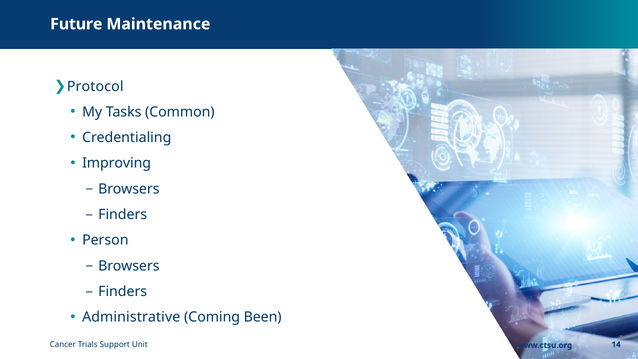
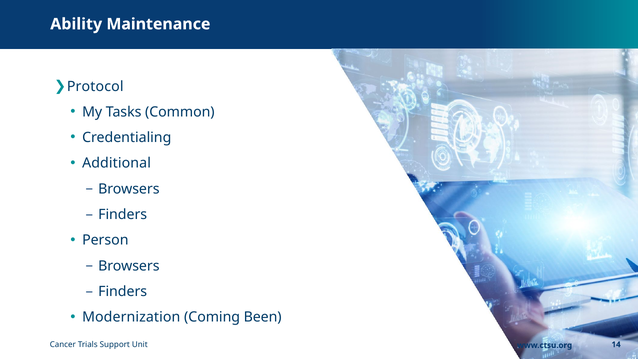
Future: Future -> Ability (76, 24)
Improving: Improving -> Additional (117, 163)
Administrative: Administrative -> Modernization (131, 317)
